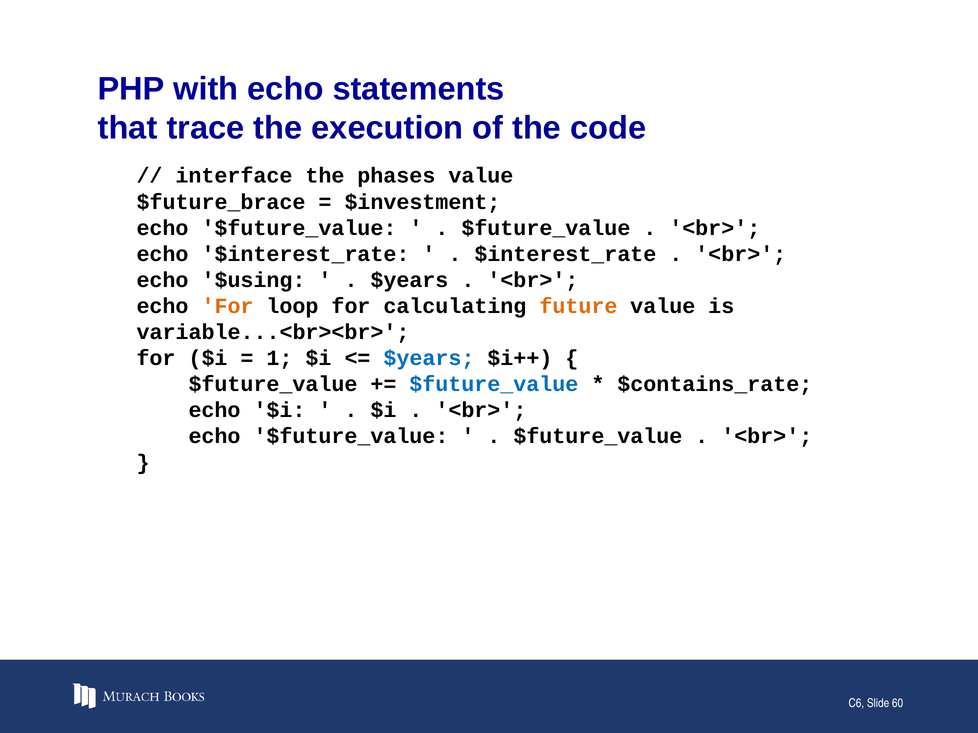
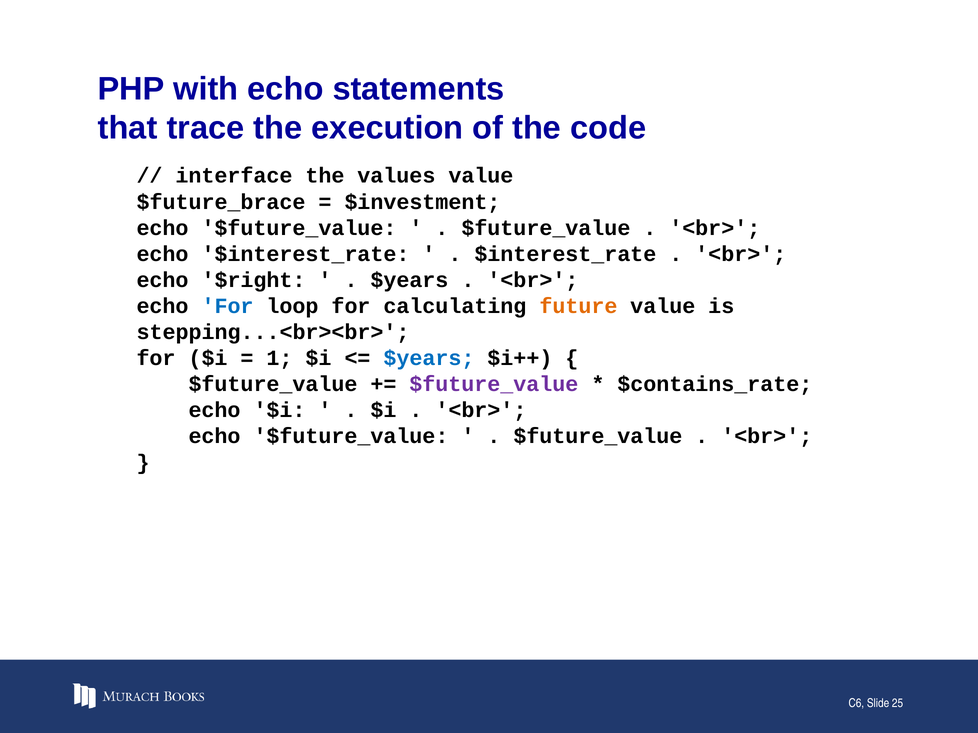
phases: phases -> values (396, 176)
$using: $using -> $right (254, 280)
For colour: orange -> blue (228, 306)
variable...<br><br>: variable...<br><br> -> stepping...<br><br> (273, 332)
$future_value colour: blue -> purple (494, 384)
60: 60 -> 25 (898, 704)
